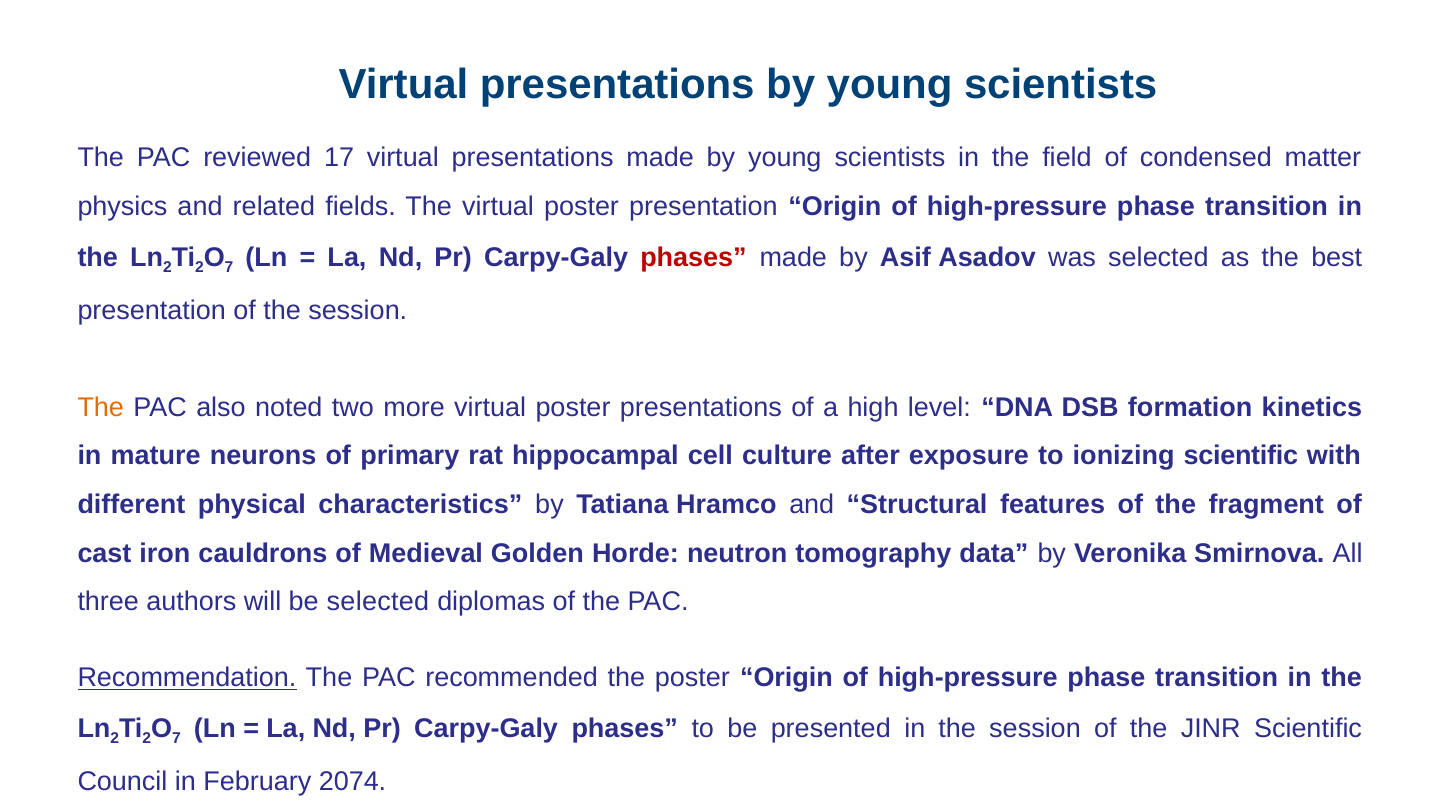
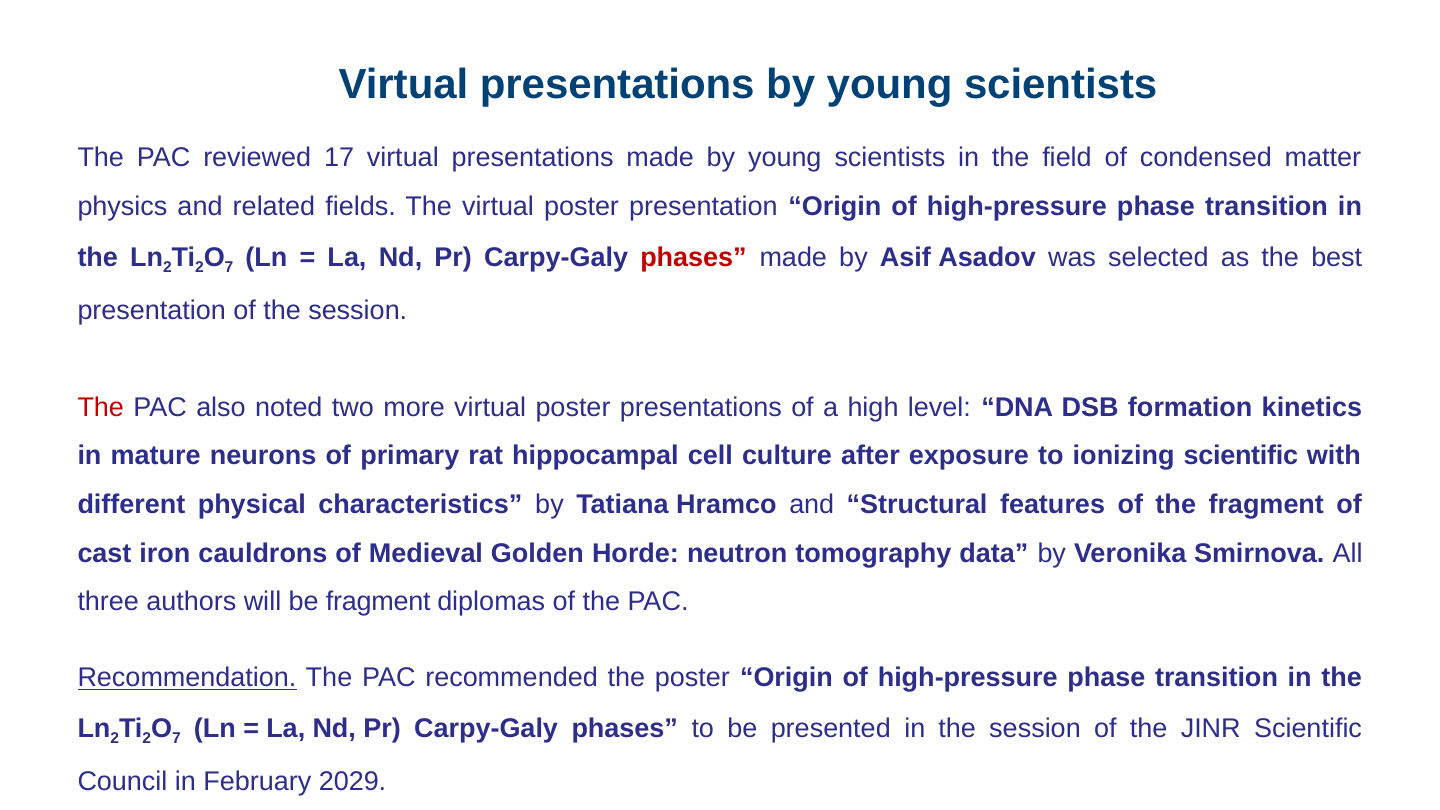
The colour: orange -> red (101, 407)
be selected: selected -> fragment (378, 602)
2074: 2074 -> 2029 (353, 781)
